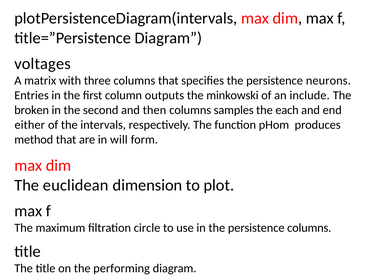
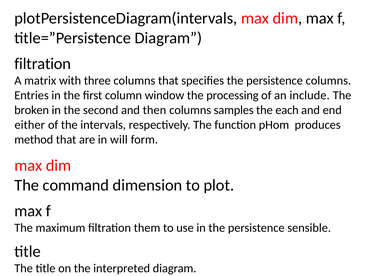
voltages: voltages -> filtration (43, 64)
persistence neurons: neurons -> columns (328, 81)
outputs: outputs -> window (164, 95)
minkowski: minkowski -> processing (232, 95)
euclidean: euclidean -> command (76, 185)
circle: circle -> them (147, 228)
persistence columns: columns -> sensible (309, 228)
performing: performing -> interpreted (122, 268)
